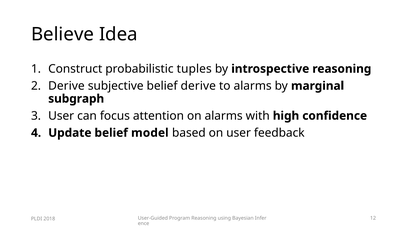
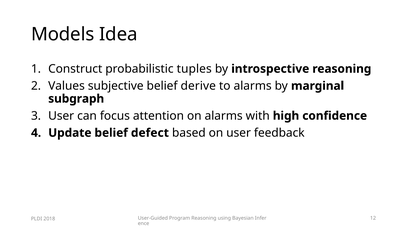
Believe: Believe -> Models (63, 34)
Derive: Derive -> Values (66, 86)
model: model -> defect (150, 133)
